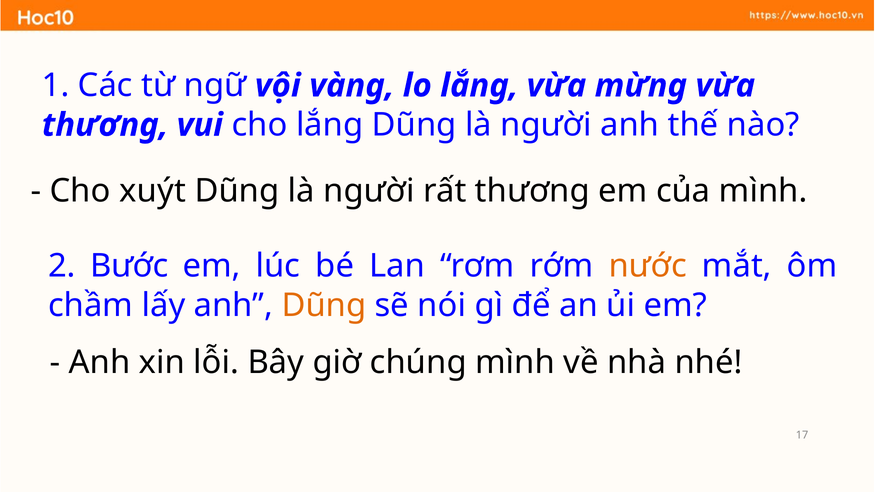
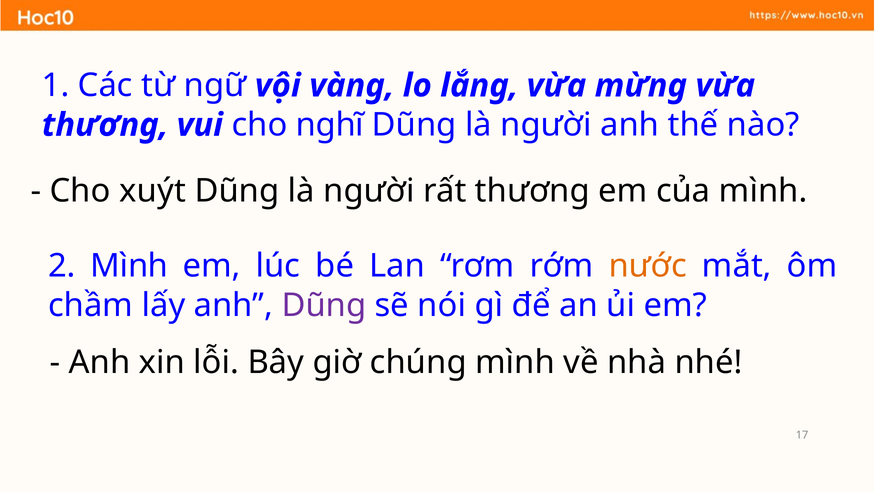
cho lắng: lắng -> nghĩ (330, 125)
2 Bước: Bước -> Mình (129, 266)
Dũng colour: orange -> purple (324, 305)
